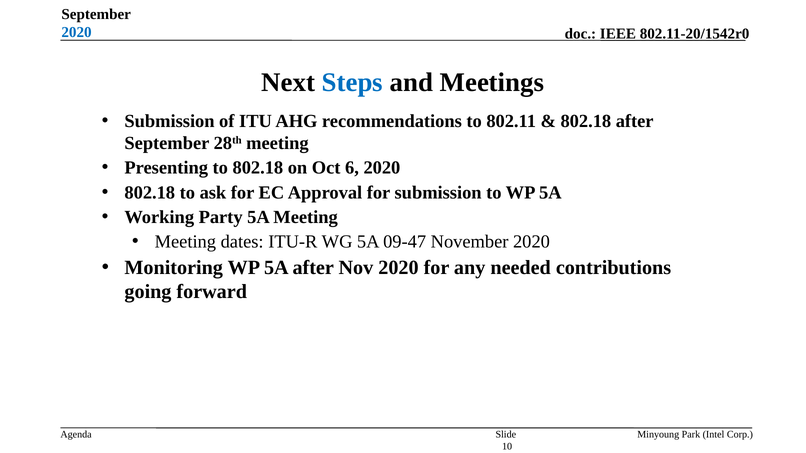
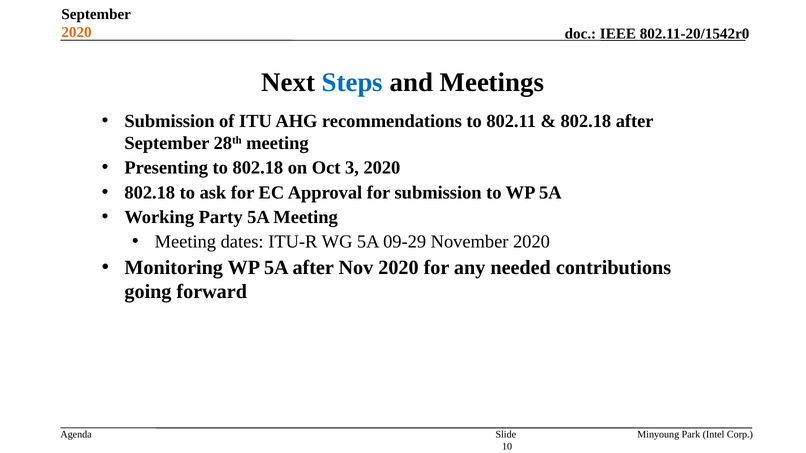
2020 colour: blue -> orange (77, 32)
6: 6 -> 3 (352, 168)
09-47: 09-47 -> 09-29 (405, 242)
